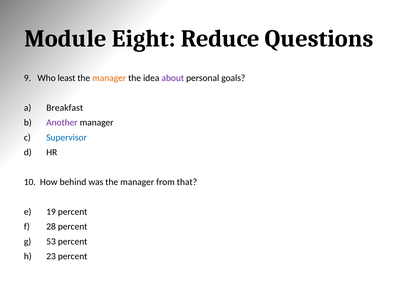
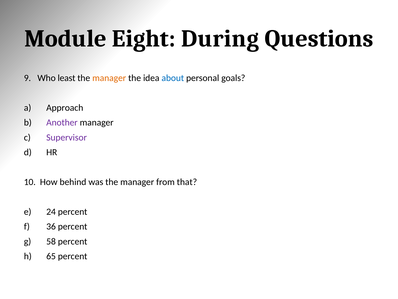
Reduce: Reduce -> During (220, 39)
about colour: purple -> blue (173, 78)
Breakfast: Breakfast -> Approach (65, 108)
Supervisor colour: blue -> purple (67, 137)
19: 19 -> 24 (51, 211)
28: 28 -> 36 (51, 226)
53: 53 -> 58 (51, 241)
23: 23 -> 65 (51, 256)
